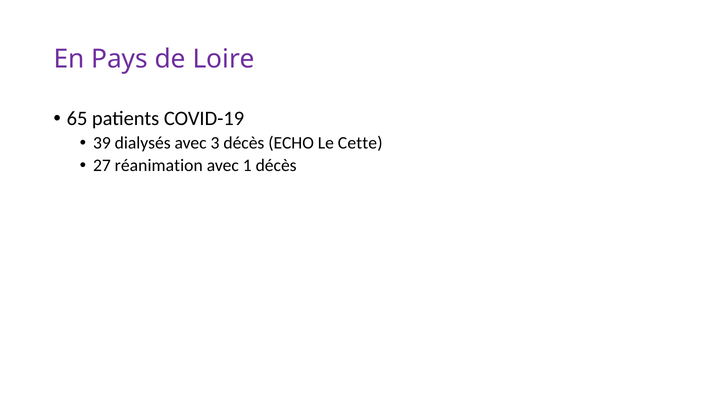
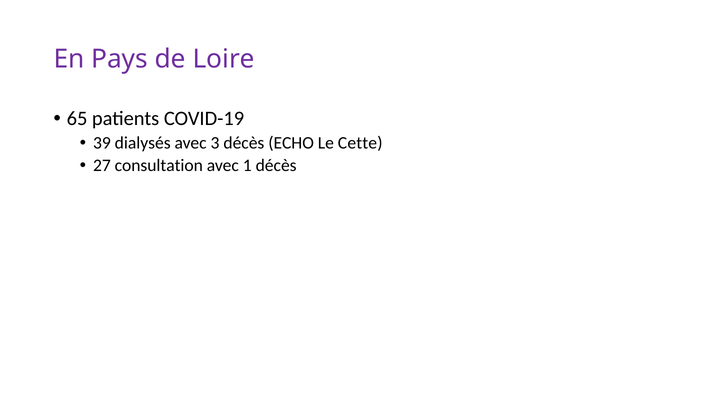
réanimation: réanimation -> consultation (159, 165)
